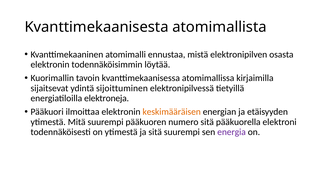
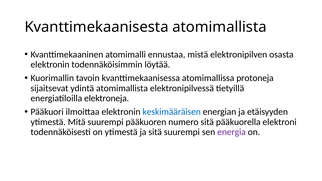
kirjaimilla: kirjaimilla -> protoneja (255, 78)
ydintä sijoittuminen: sijoittuminen -> atomimallista (122, 88)
keskimääräisen colour: orange -> blue (172, 112)
